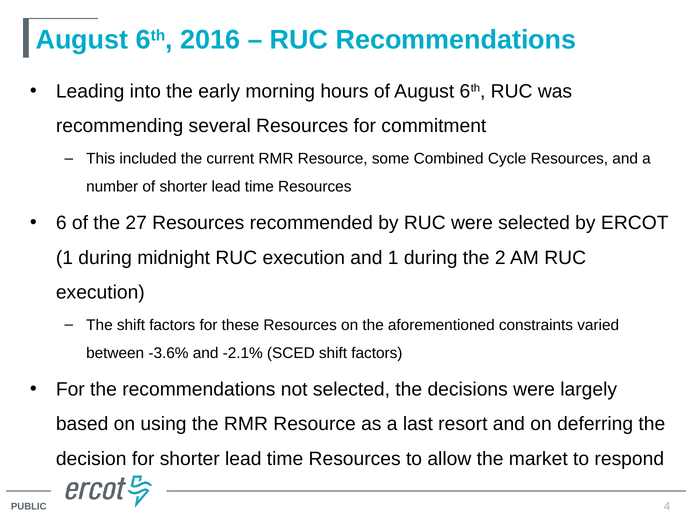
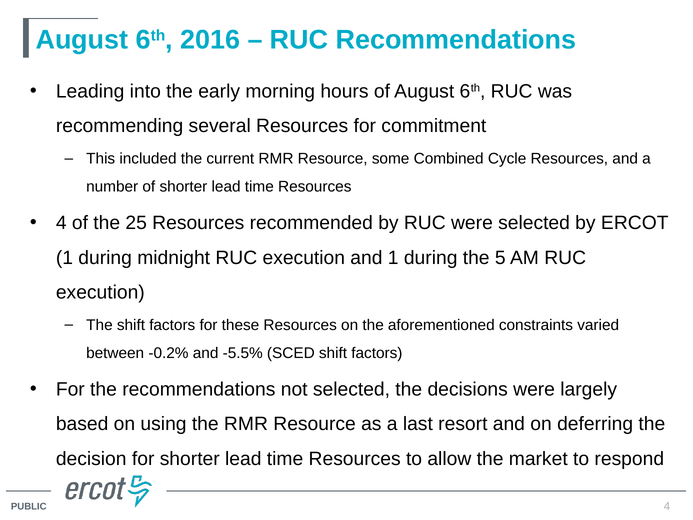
6: 6 -> 4 (61, 223)
27: 27 -> 25 (136, 223)
2: 2 -> 5 (500, 258)
-3.6%: -3.6% -> -0.2% (168, 353)
-2.1%: -2.1% -> -5.5% (243, 353)
